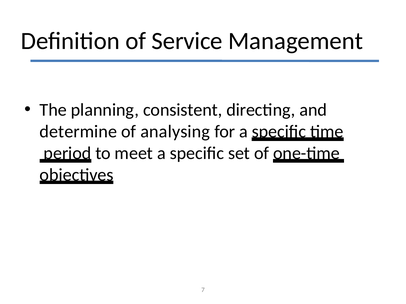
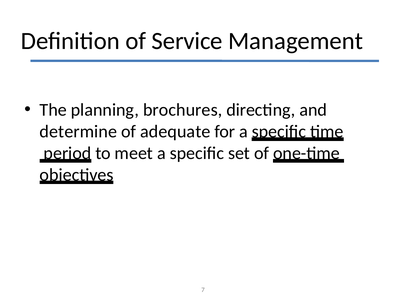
consistent: consistent -> brochures (183, 110)
analysing: analysing -> adequate (175, 132)
